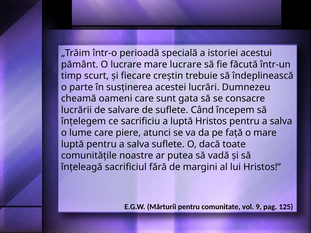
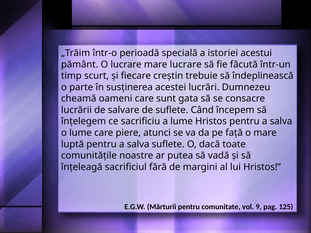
a luptă: luptă -> lume (182, 121)
